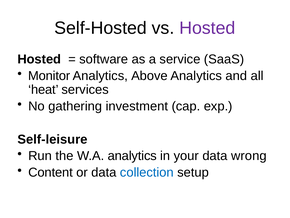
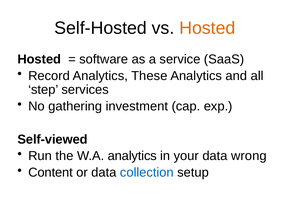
Hosted colour: purple -> orange (207, 28)
Monitor: Monitor -> Record (49, 76)
Above: Above -> These (149, 76)
heat: heat -> step (43, 90)
Self-leisure: Self-leisure -> Self-viewed (53, 139)
